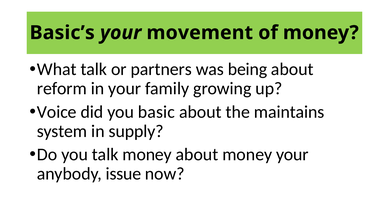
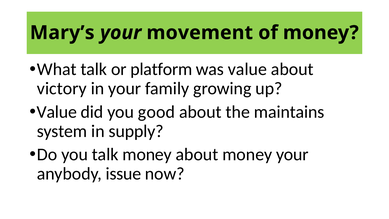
Basic’s: Basic’s -> Mary’s (62, 33)
partners: partners -> platform (161, 69)
was being: being -> value (247, 69)
reform: reform -> victory (62, 88)
Voice: Voice -> Value (57, 112)
basic: basic -> good (156, 112)
